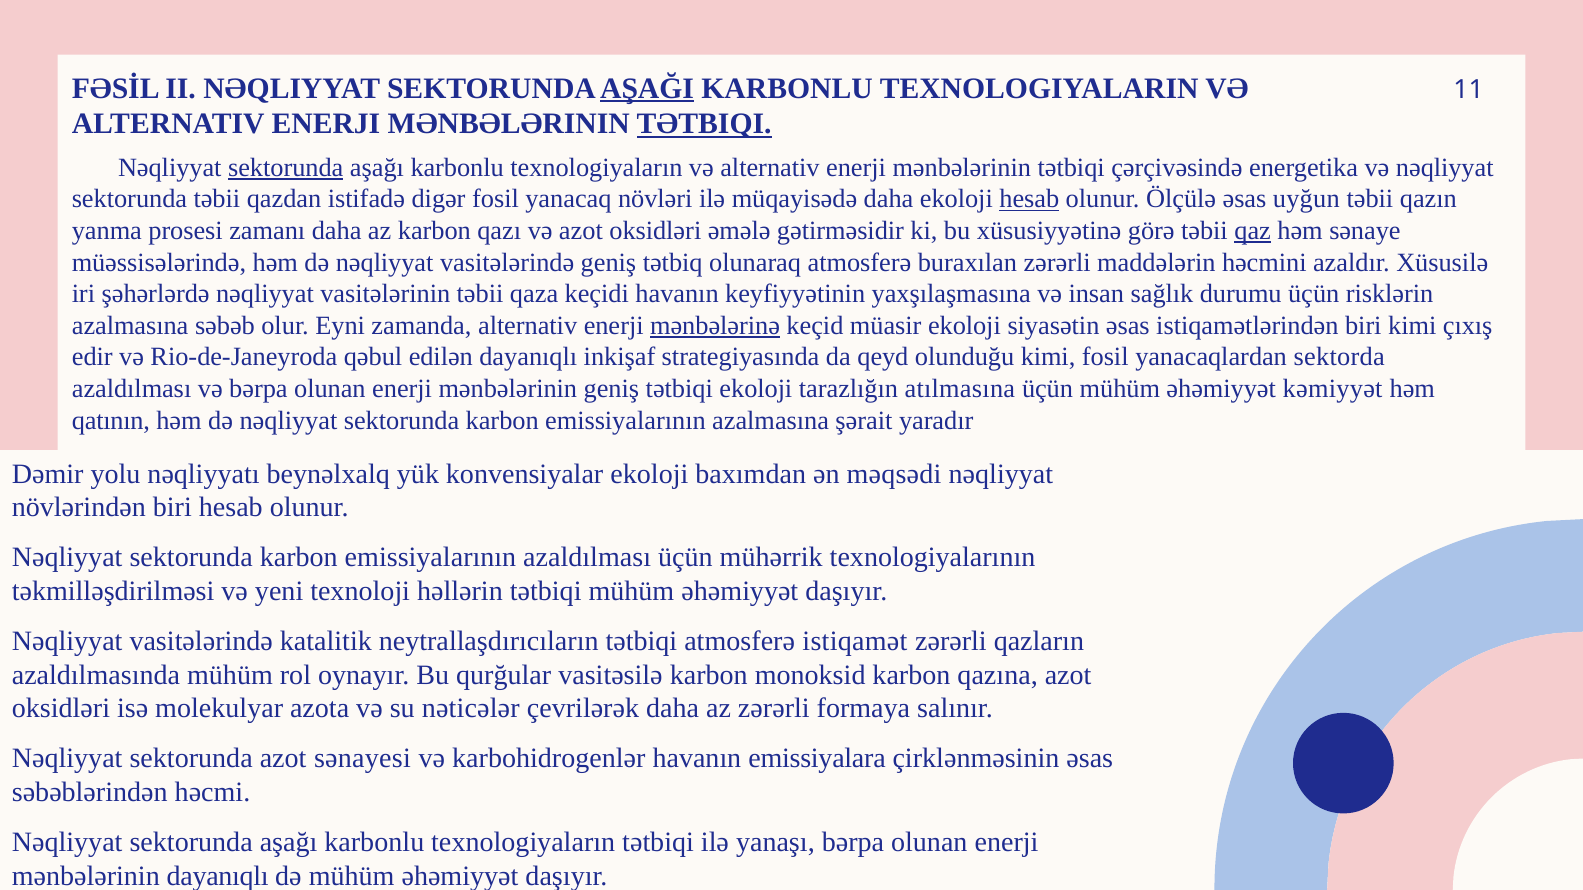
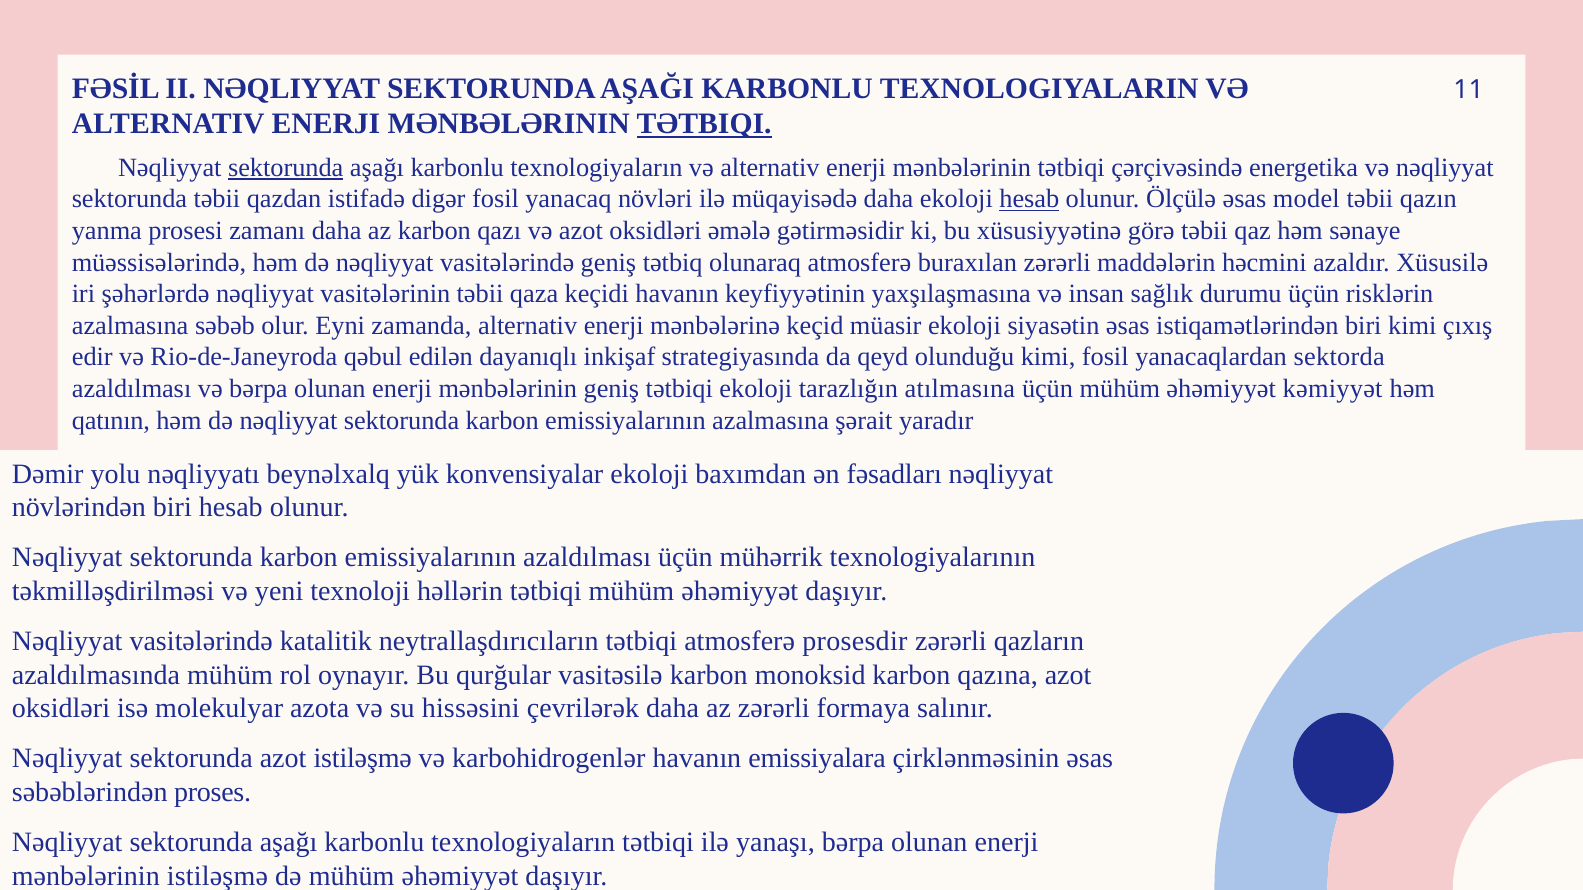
AŞAĞI underline: present -> none (647, 89)
uyğun: uyğun -> model (1306, 199)
qaz underline: present -> none (1253, 231)
mənbələrinə underline: present -> none (715, 326)
məqsədi: məqsədi -> fəsadları (894, 474)
istiqamət: istiqamət -> prosesdir (855, 642)
nəticələr: nəticələr -> hissəsini (471, 709)
azot sənayesi: sənayesi -> istiləşmə (363, 759)
həcmi: həcmi -> proses (213, 793)
mənbələrinin dayanıqlı: dayanıqlı -> istiləşmə (217, 877)
